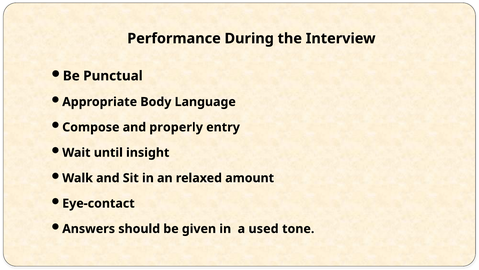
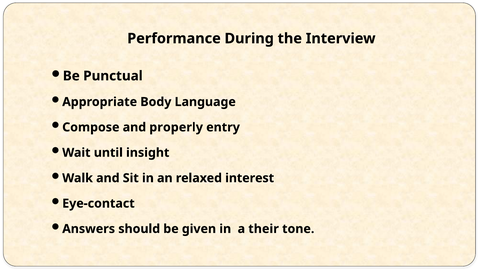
amount: amount -> interest (250, 178)
used: used -> their (264, 228)
